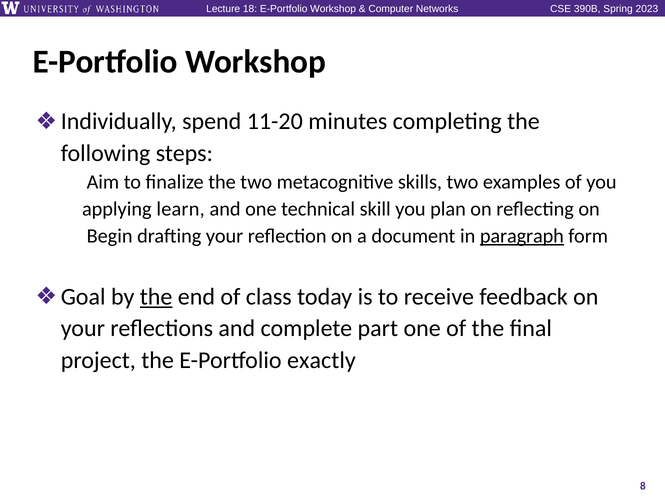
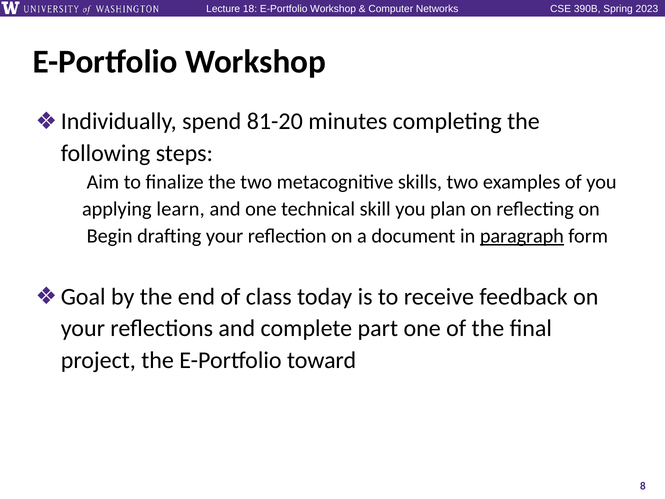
11-20: 11-20 -> 81-20 (275, 121)
the underline: present -> none (156, 297)
exactly: exactly -> toward (322, 360)
